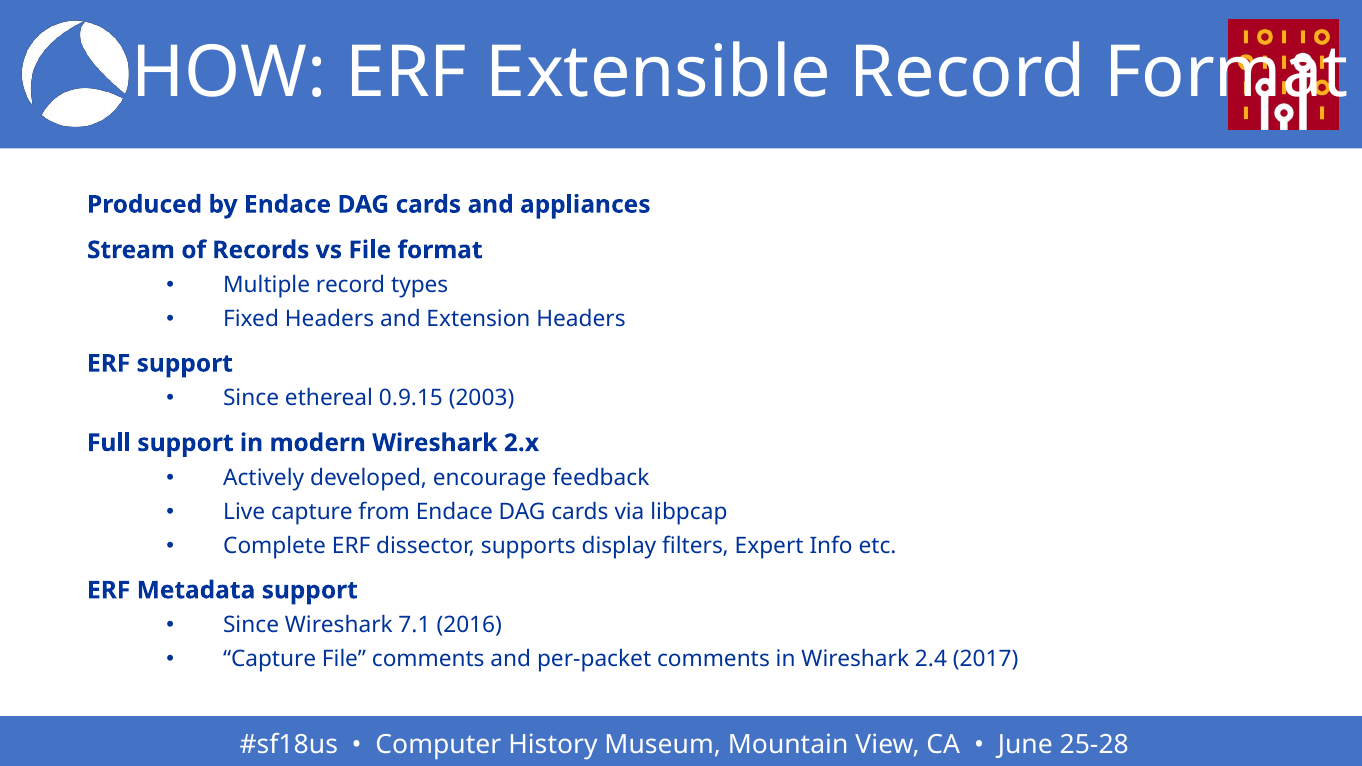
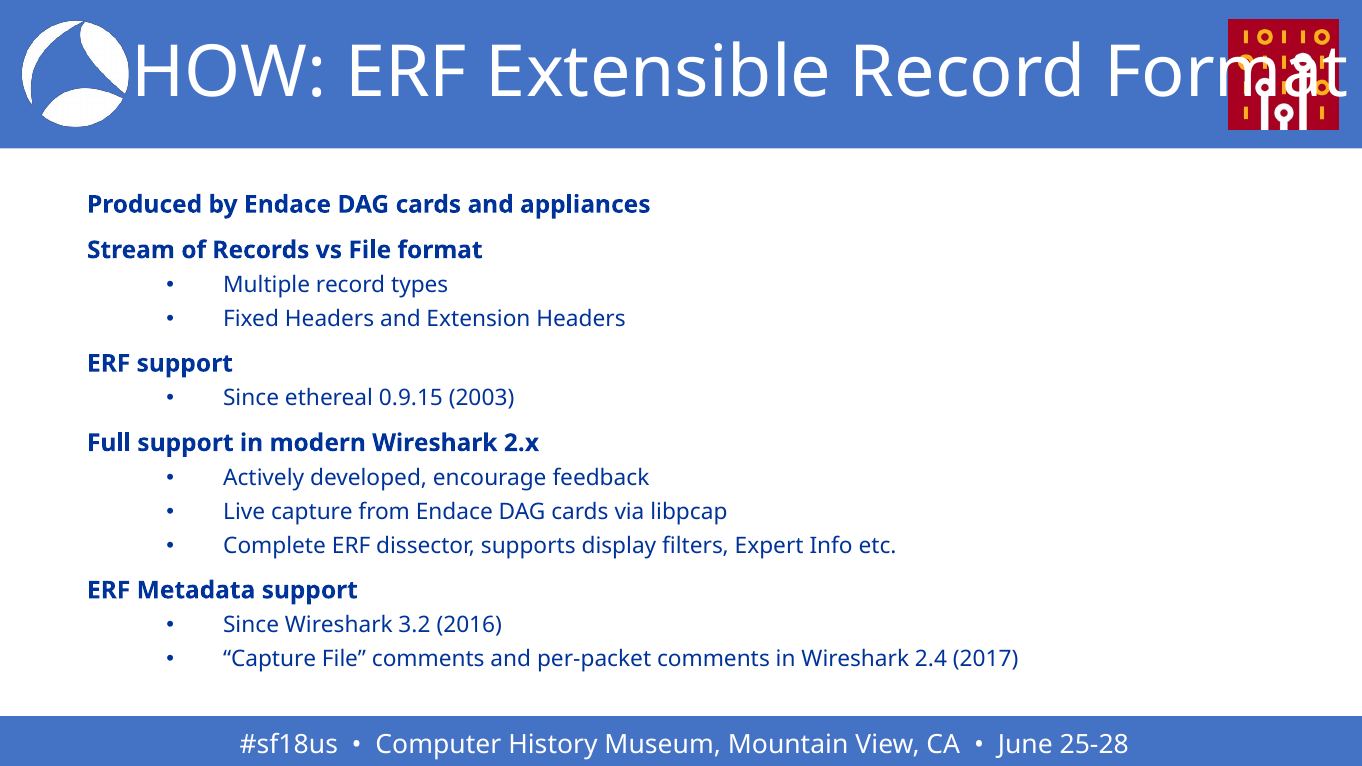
7.1: 7.1 -> 3.2 (414, 625)
